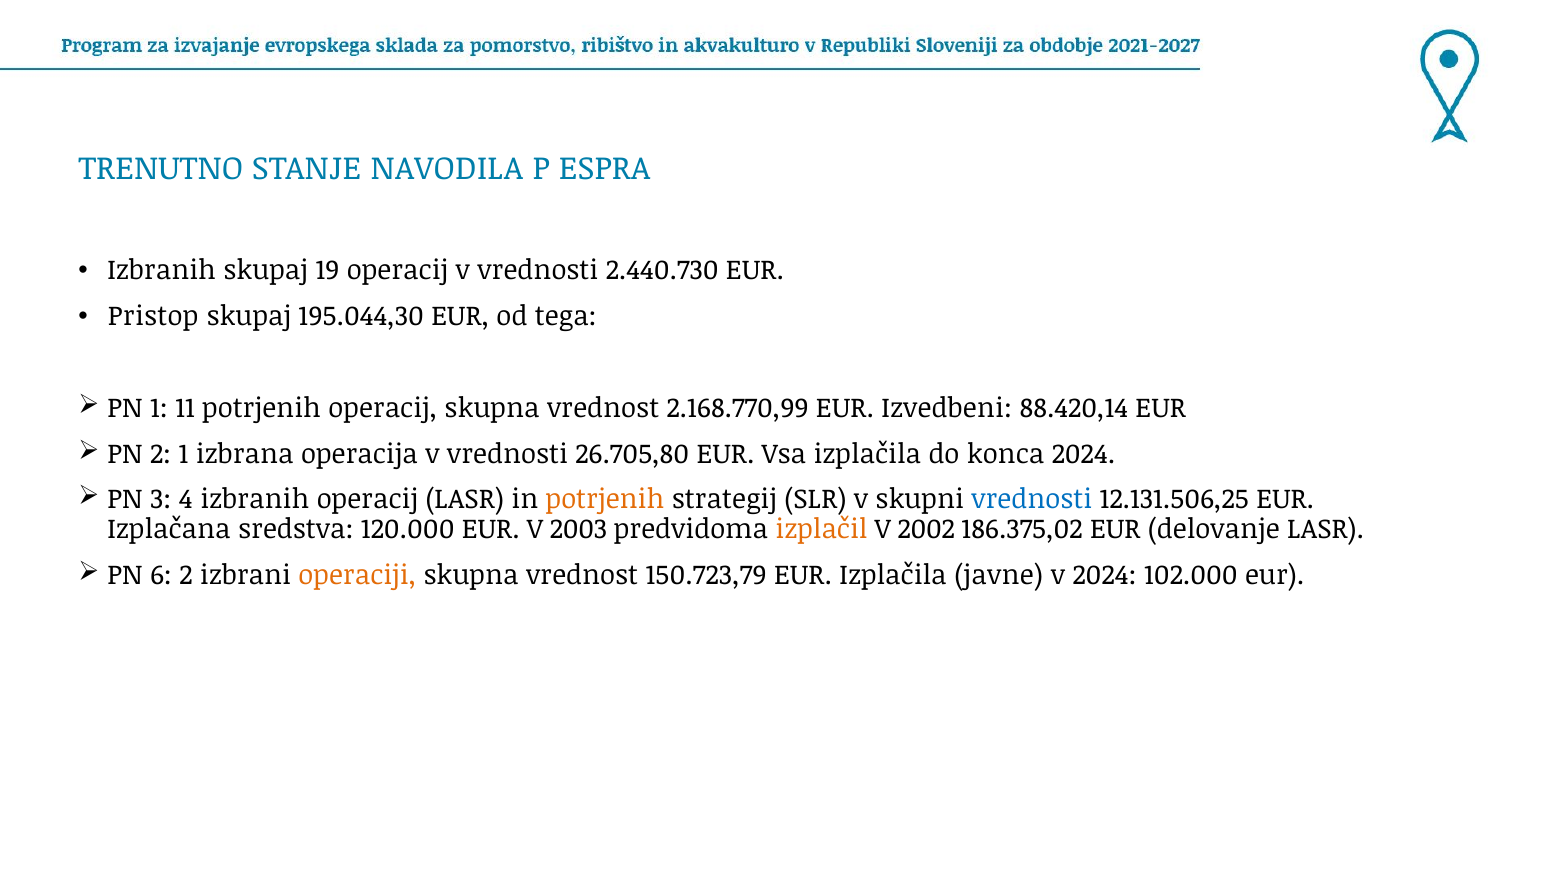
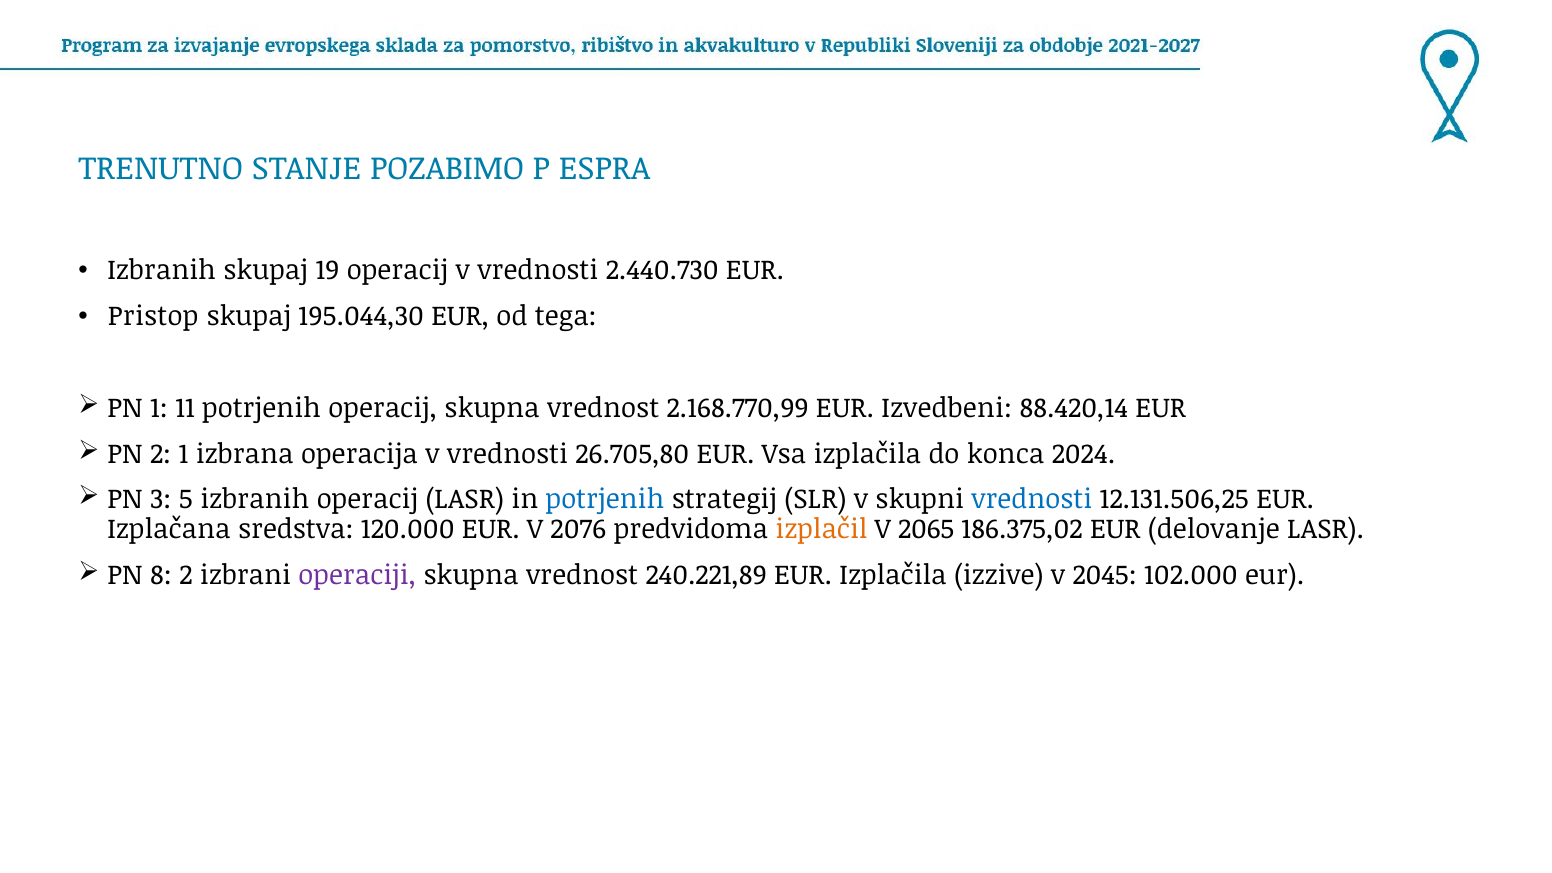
NAVODILA: NAVODILA -> POZABIMO (447, 169)
4: 4 -> 5 (186, 500)
potrjenih colour: orange -> blue (605, 500)
2003: 2003 -> 2076 (578, 530)
2002: 2002 -> 2065 (926, 530)
6: 6 -> 8 (161, 575)
operaciji colour: orange -> purple (357, 575)
150.723,79: 150.723,79 -> 240.221,89 (706, 575)
javne: javne -> izzive (999, 575)
v 2024: 2024 -> 2045 (1105, 575)
